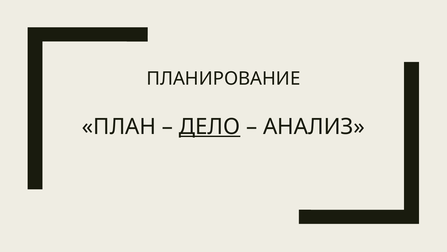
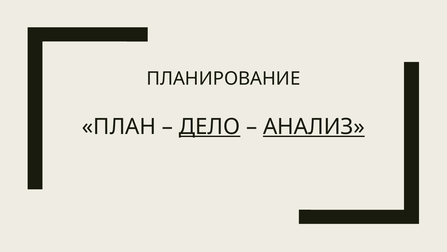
АНАЛИЗ underline: none -> present (314, 127)
